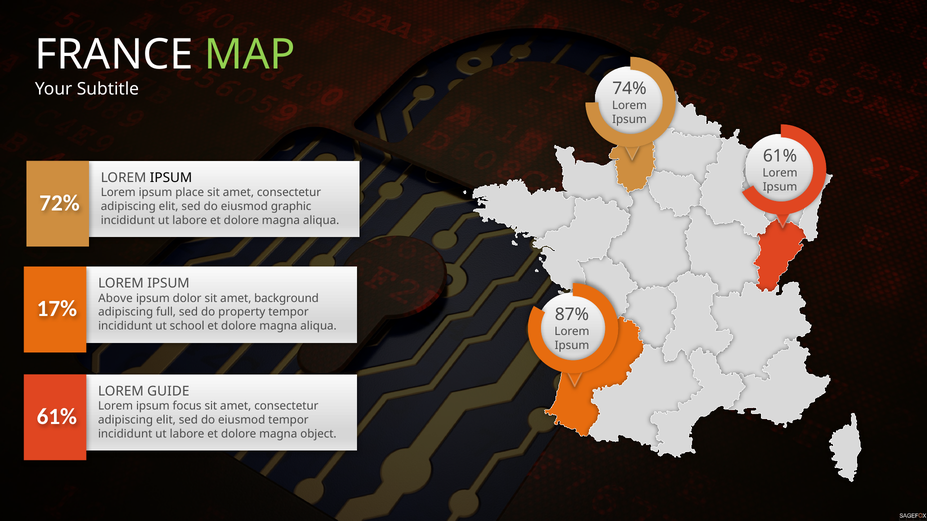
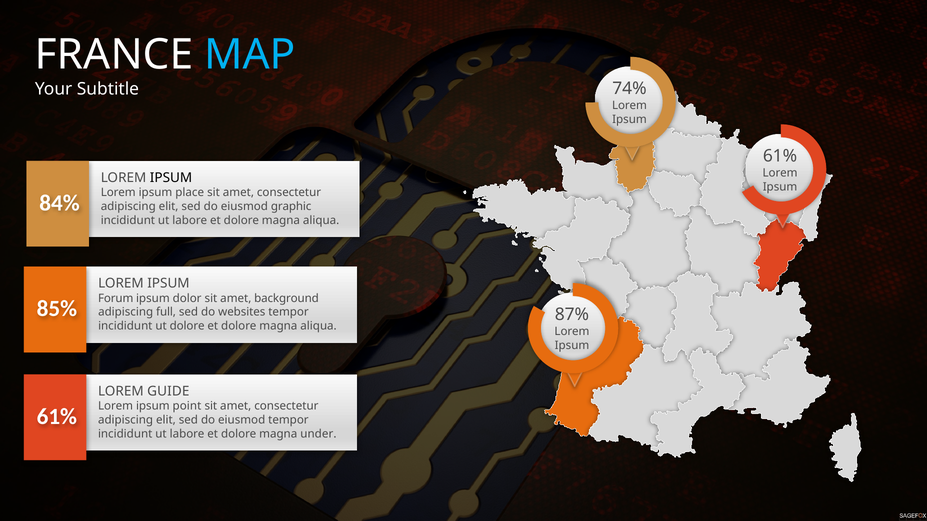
MAP colour: light green -> light blue (250, 55)
72%: 72% -> 84% (59, 203)
Above: Above -> Forum (116, 299)
17%: 17% -> 85% (57, 309)
property: property -> websites (242, 312)
ut school: school -> dolore (187, 326)
focus: focus -> point (187, 406)
object: object -> under (318, 434)
